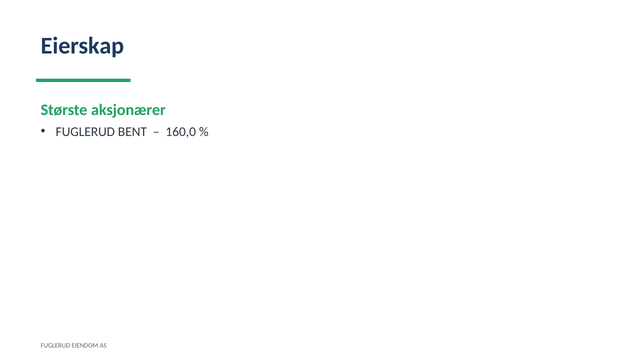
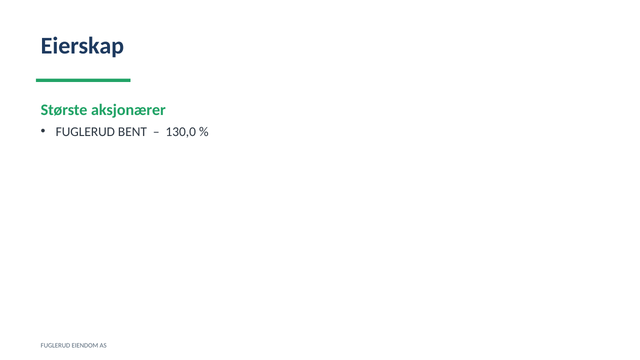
160,0: 160,0 -> 130,0 (181, 132)
